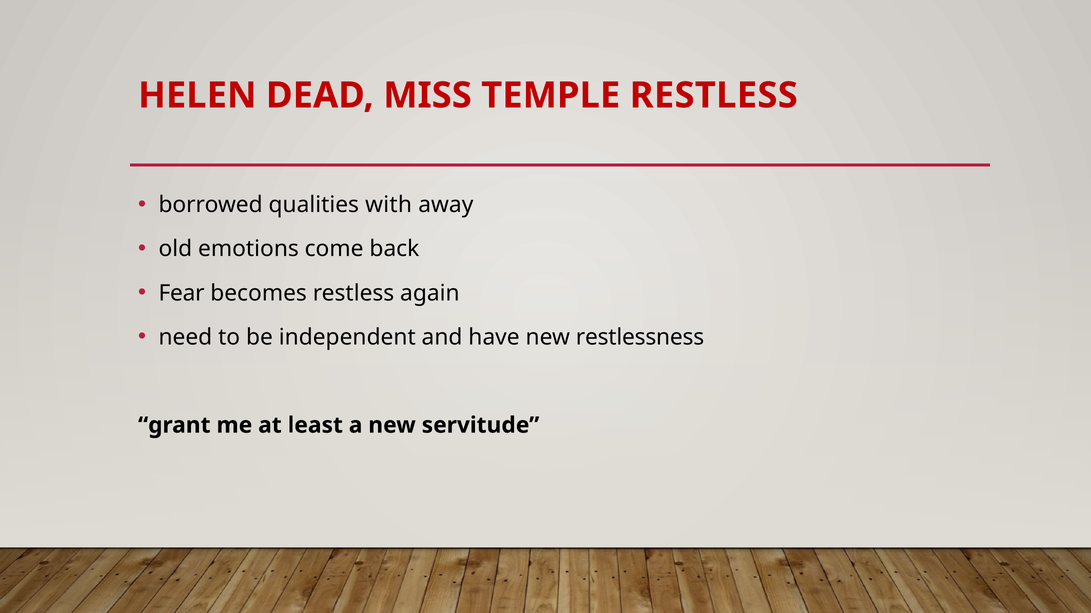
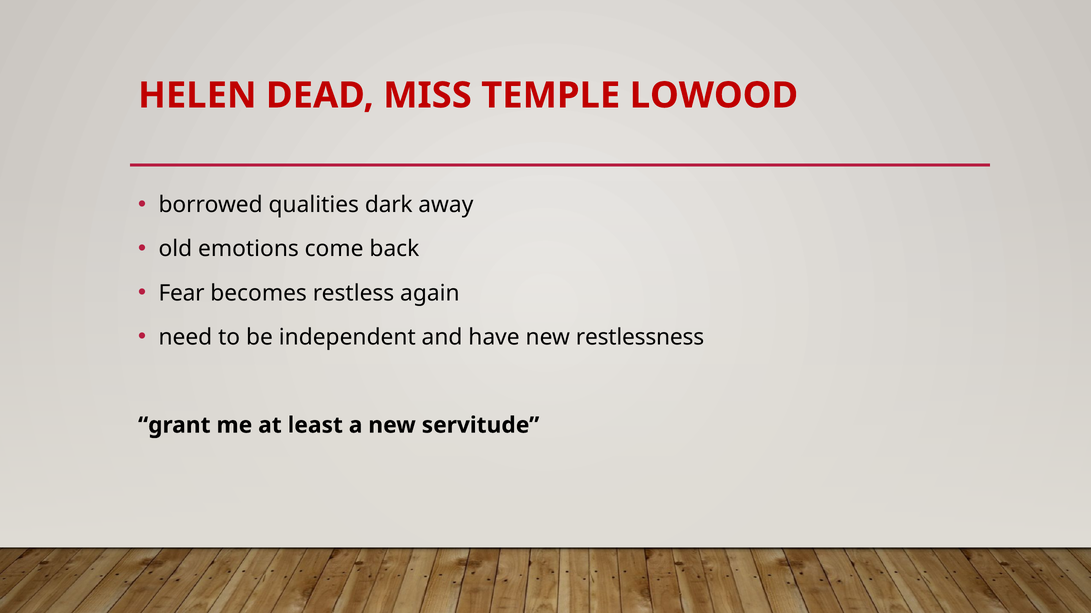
TEMPLE RESTLESS: RESTLESS -> LOWOOD (714, 96)
with: with -> dark (389, 205)
